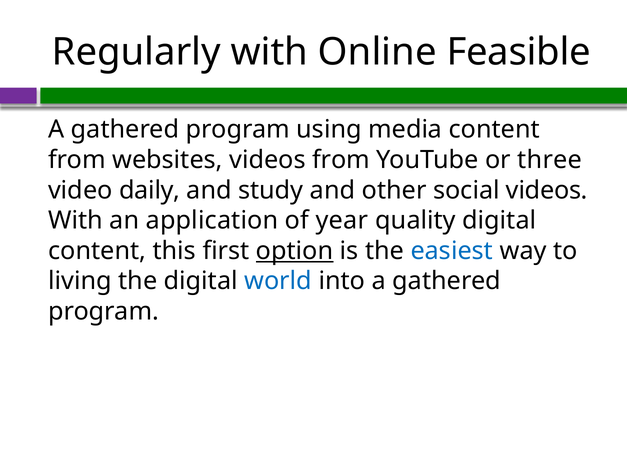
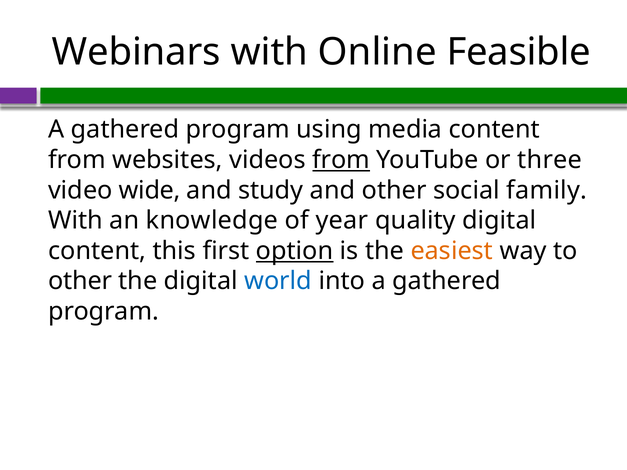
Regularly: Regularly -> Webinars (136, 52)
from underline: none -> present (341, 160)
daily: daily -> wide (150, 190)
social videos: videos -> family (547, 190)
application: application -> knowledge (212, 221)
easiest colour: blue -> orange (452, 251)
living: living -> other (80, 281)
